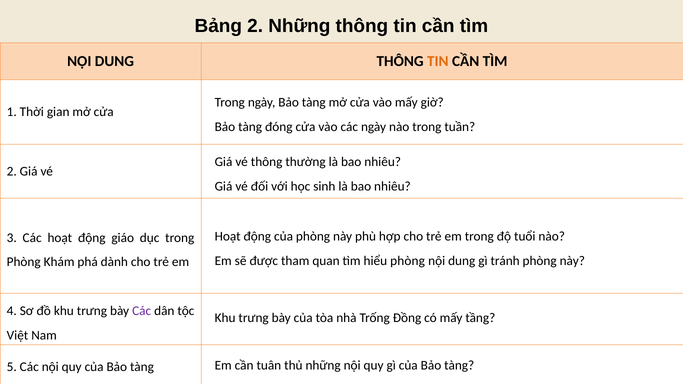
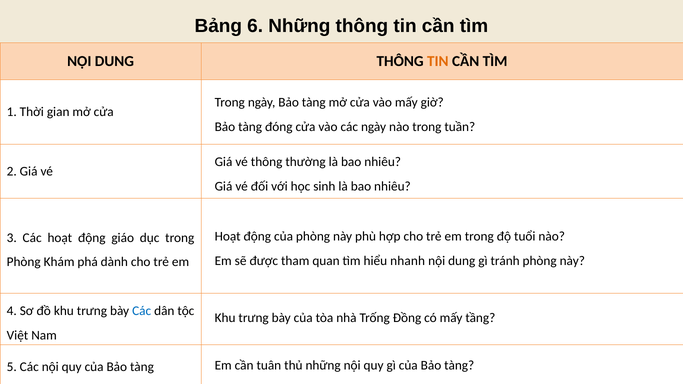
Bảng 2: 2 -> 6 (255, 26)
hiểu phòng: phòng -> nhanh (408, 261)
Các colour: purple -> blue (142, 311)
